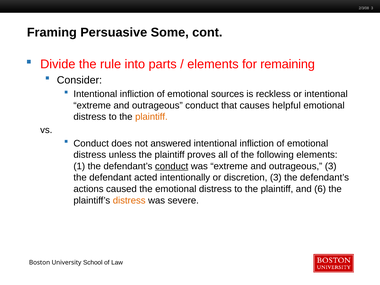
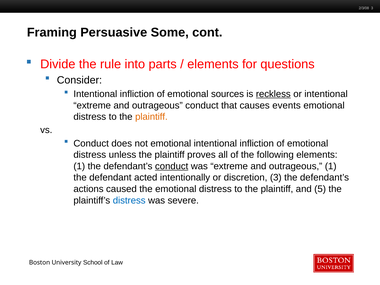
remaining: remaining -> questions (288, 64)
reckless underline: none -> present (273, 94)
helpful: helpful -> events (287, 105)
not answered: answered -> emotional (171, 143)
outrageous 3: 3 -> 1 (331, 166)
6: 6 -> 5 (320, 189)
distress colour: orange -> blue (129, 200)
